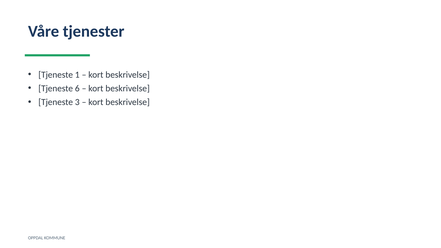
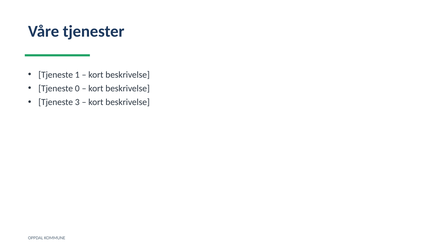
6: 6 -> 0 (77, 88)
